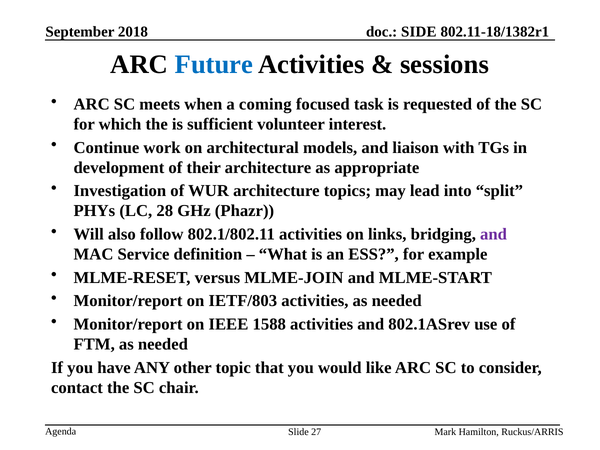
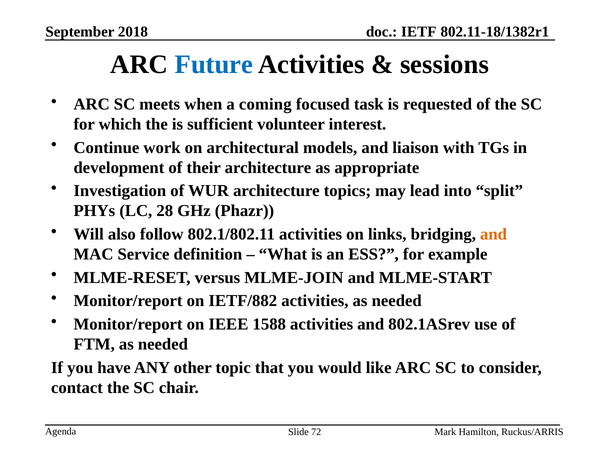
SIDE: SIDE -> IETF (419, 32)
and colour: purple -> orange (494, 234)
IETF/803: IETF/803 -> IETF/882 (243, 301)
27: 27 -> 72 (316, 432)
